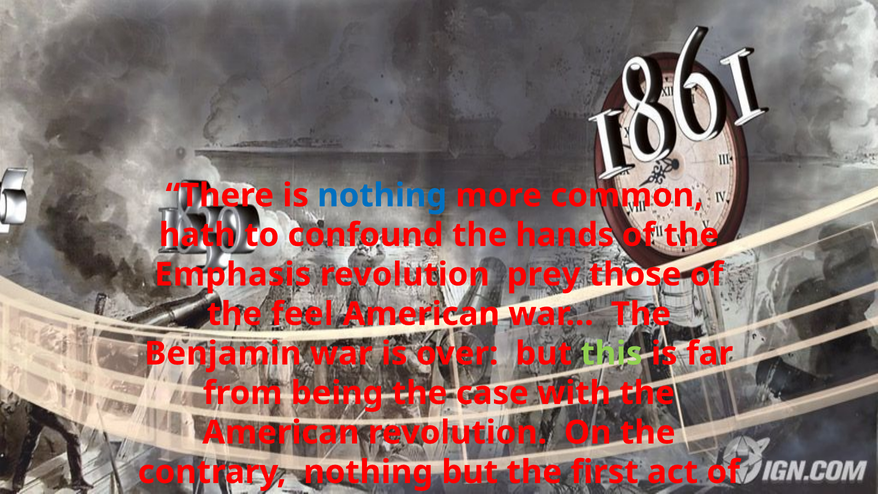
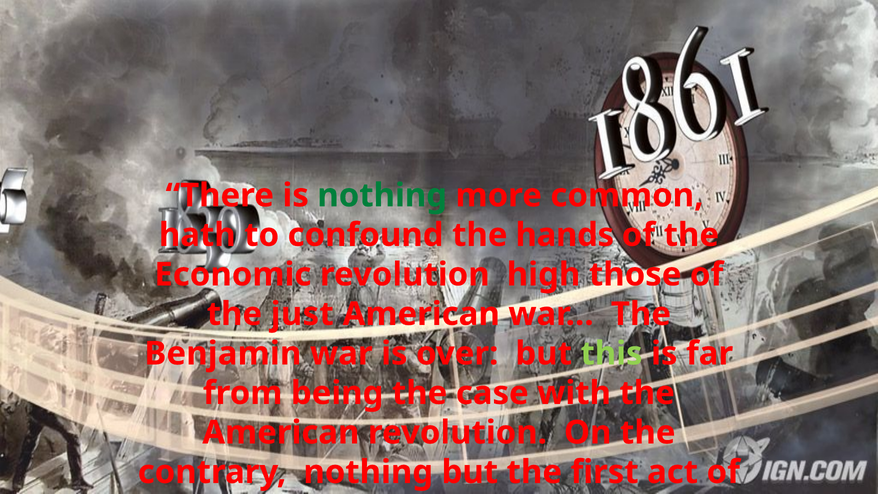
nothing colour: blue -> green (382, 195)
Emphasis: Emphasis -> Economic (233, 274)
prey: prey -> high (544, 274)
feel: feel -> just (302, 314)
